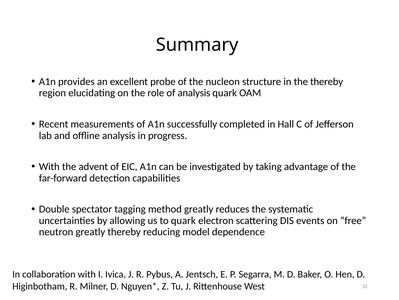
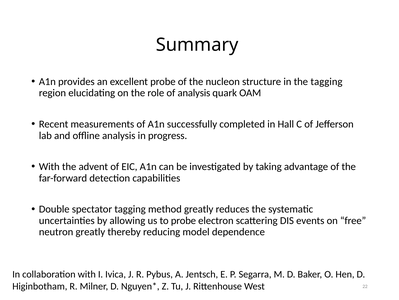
the thereby: thereby -> tagging (326, 81)
to quark: quark -> probe (183, 220)
